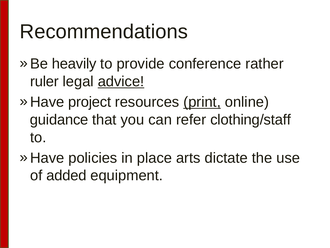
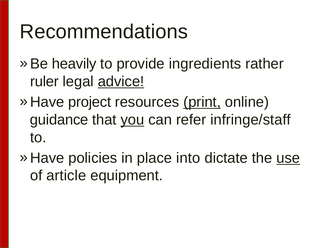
conference: conference -> ingredients (205, 64)
you underline: none -> present (132, 120)
clothing/staff: clothing/staff -> infringe/staff (250, 120)
arts: arts -> into (188, 158)
use underline: none -> present (288, 158)
added: added -> article (66, 175)
